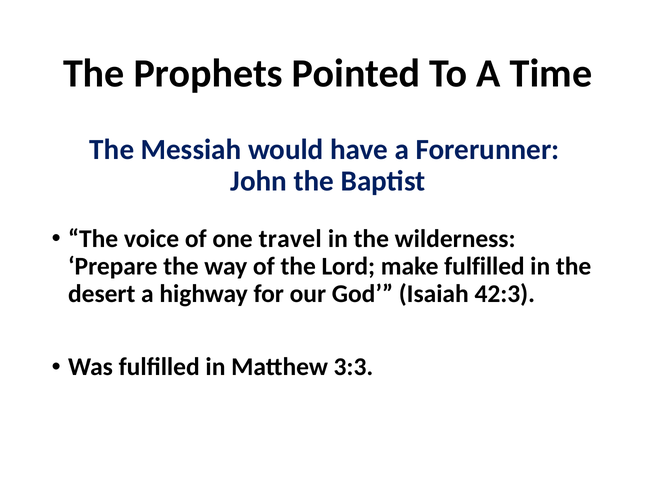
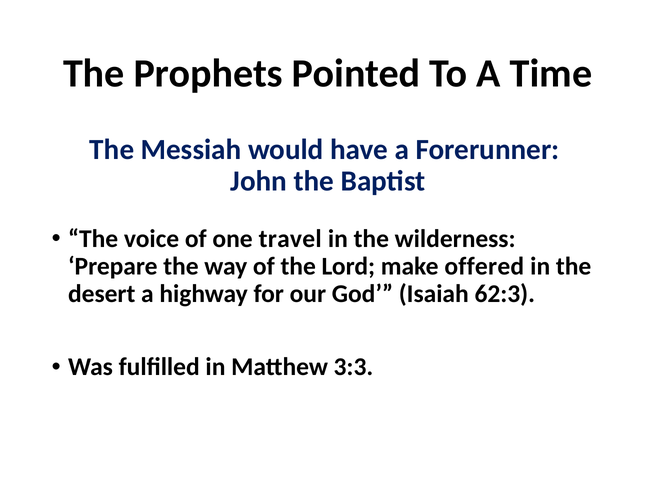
make fulfilled: fulfilled -> offered (484, 266)
42:3: 42:3 -> 62:3 (505, 294)
